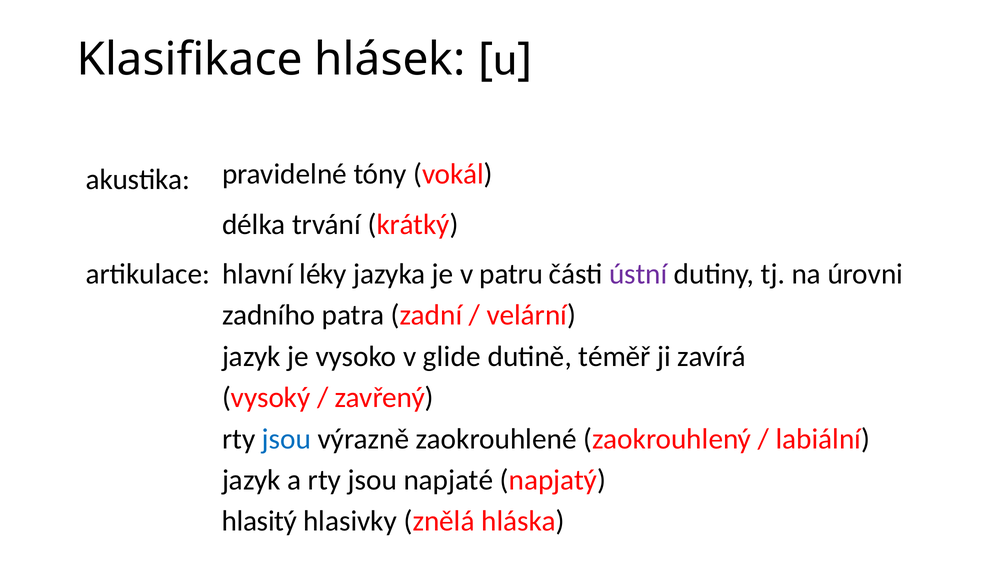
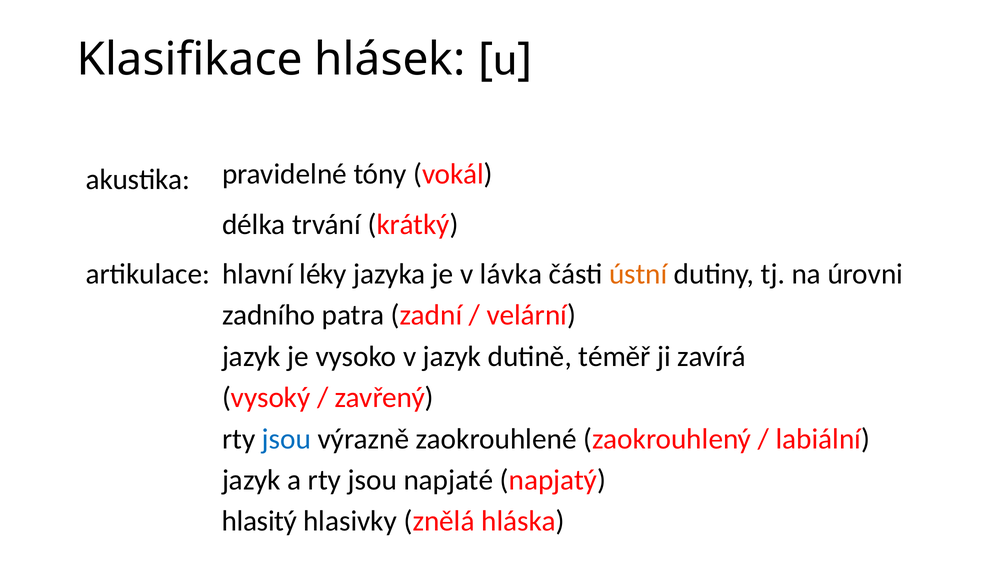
patru: patru -> lávka (511, 274)
ústní colour: purple -> orange (638, 274)
v glide: glide -> jazyk (452, 356)
